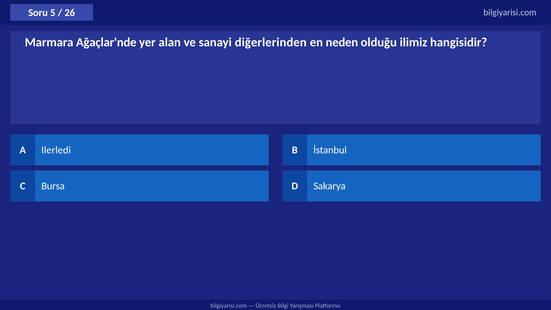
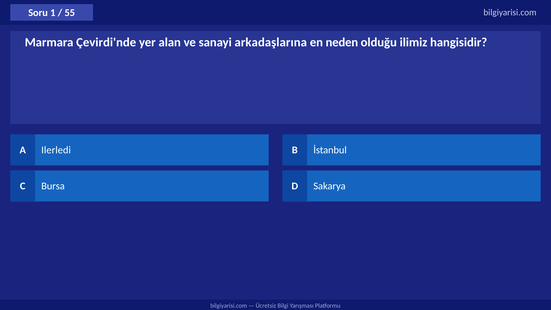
5: 5 -> 1 (53, 13)
26: 26 -> 55 (70, 13)
Ağaçlar'nde: Ağaçlar'nde -> Çevirdi'nde (106, 42)
diğerlerinden: diğerlerinden -> arkadaşlarına (271, 42)
